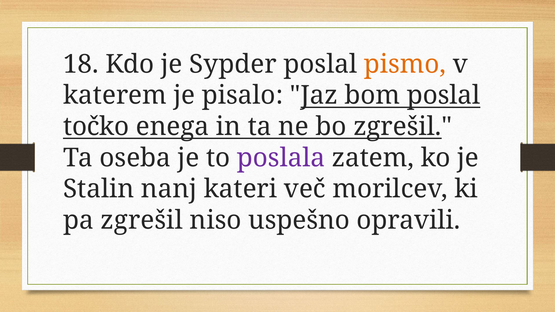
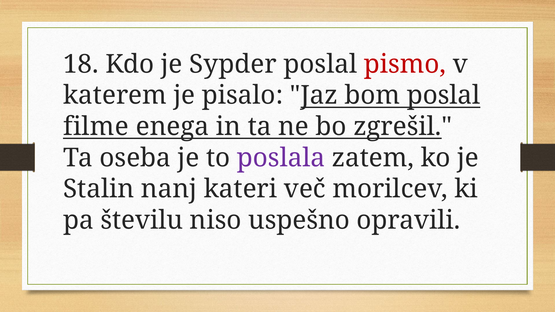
pismo colour: orange -> red (405, 64)
točko: točko -> filme (96, 127)
pa zgrešil: zgrešil -> številu (142, 220)
